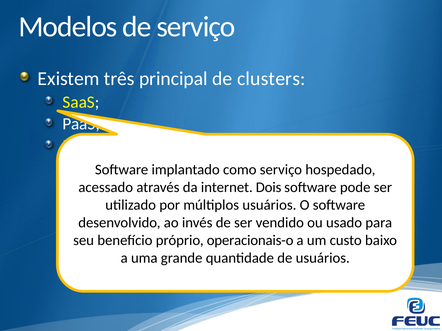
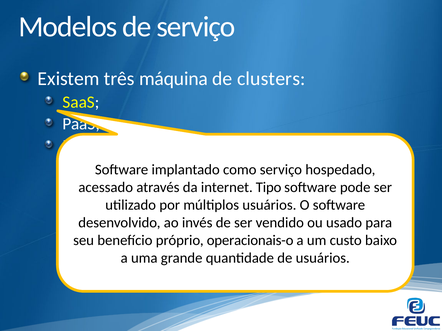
principal: principal -> máquina (173, 79)
Dois: Dois -> Tipo (269, 188)
